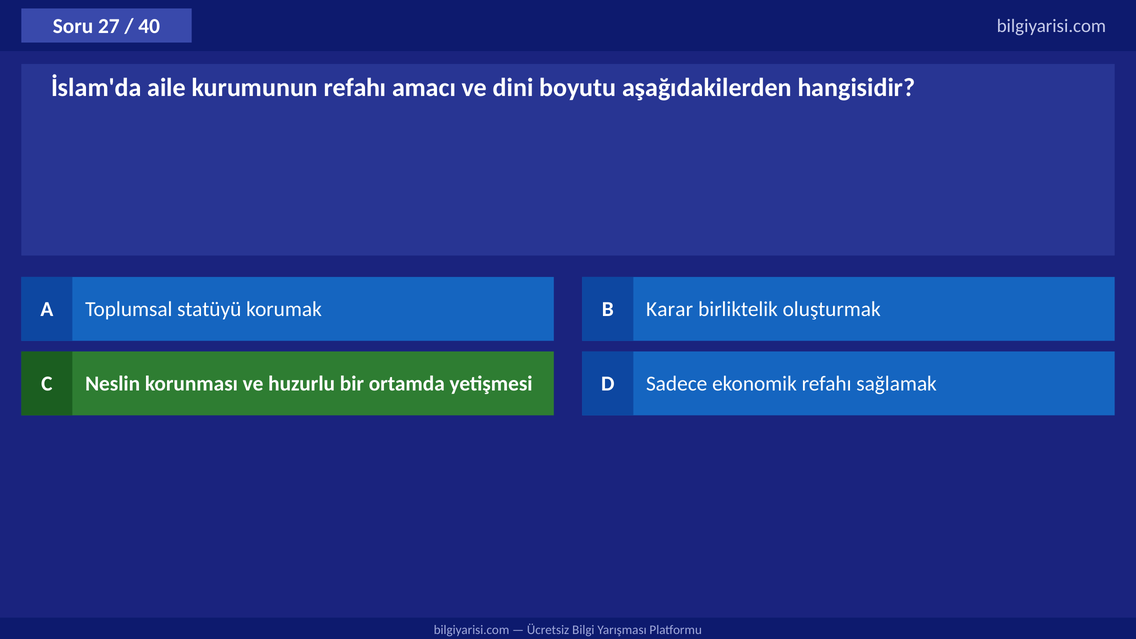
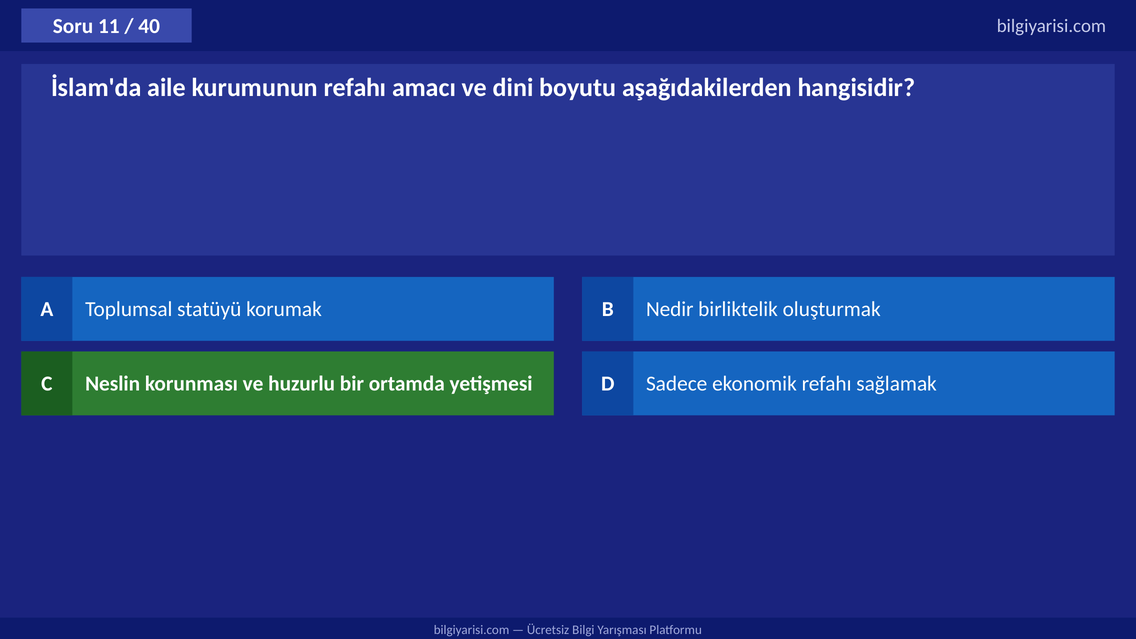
27: 27 -> 11 (109, 26)
Karar: Karar -> Nedir (670, 309)
